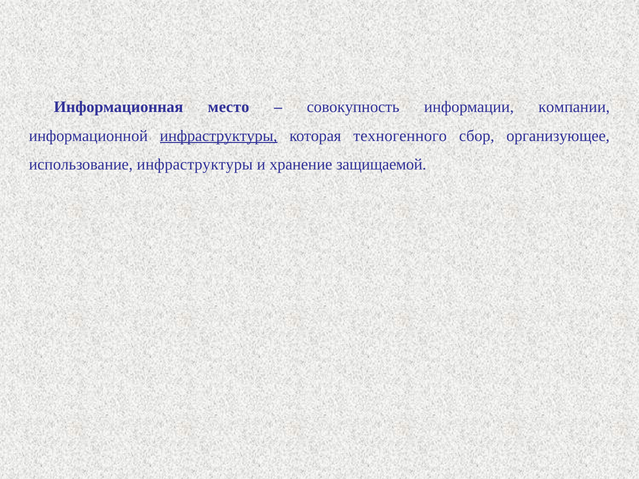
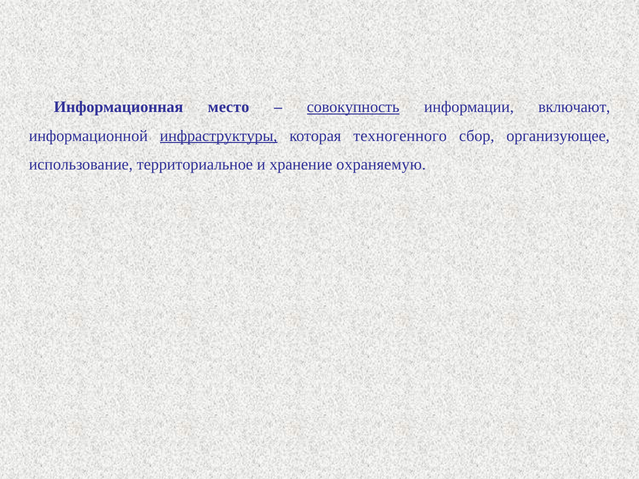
совокупность underline: none -> present (353, 107)
компании: компании -> включают (574, 107)
использование инфраструктуры: инфраструктуры -> территориальное (195, 165)
защищаемой: защищаемой -> охраняемую (381, 165)
